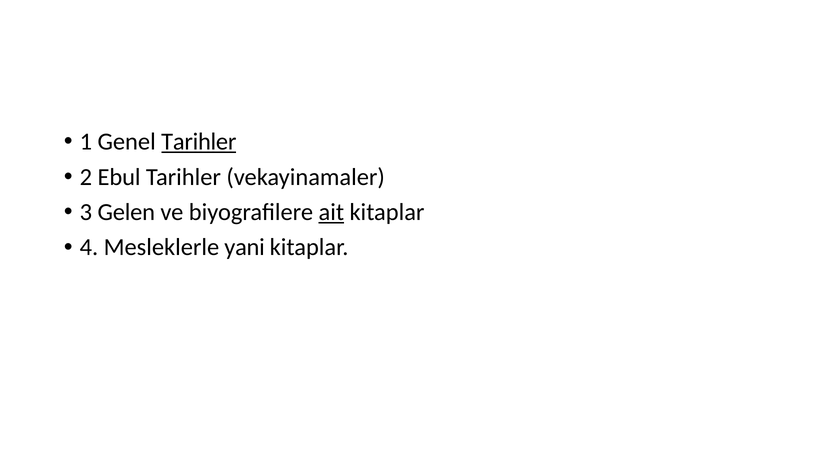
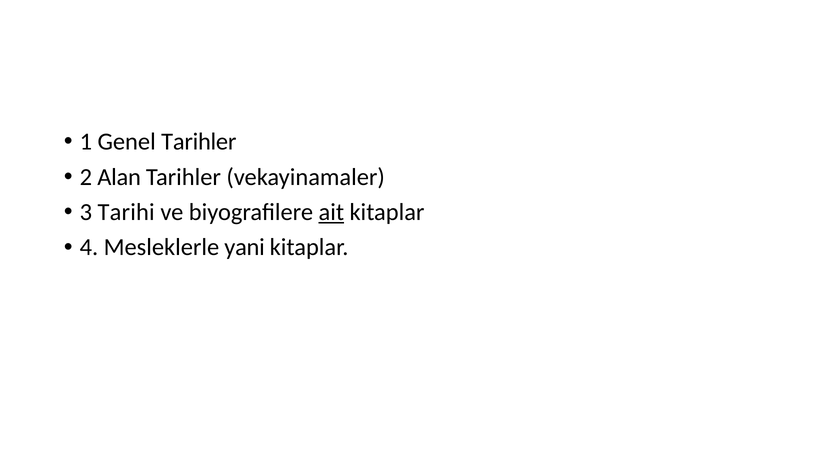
Tarihler underline: present -> none (199, 142)
Ebul: Ebul -> Alan (119, 177)
Gelen: Gelen -> Tarihi (126, 212)
